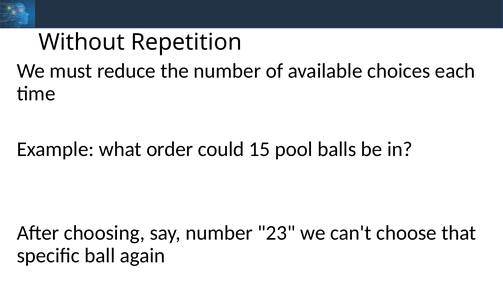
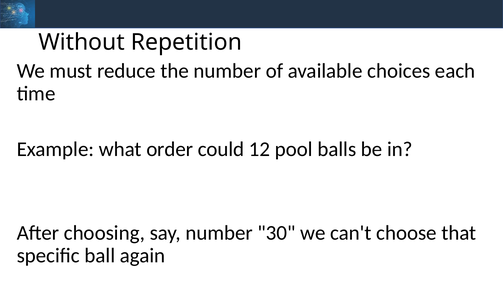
15: 15 -> 12 (260, 149)
23: 23 -> 30 (277, 233)
